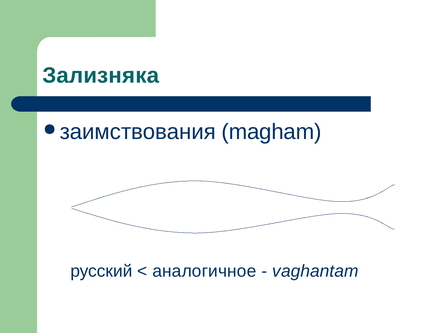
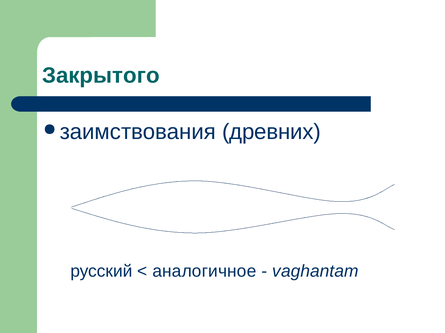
Зализняка: Зализняка -> Закрытого (101, 76)
magham: magham -> древних (271, 132)
